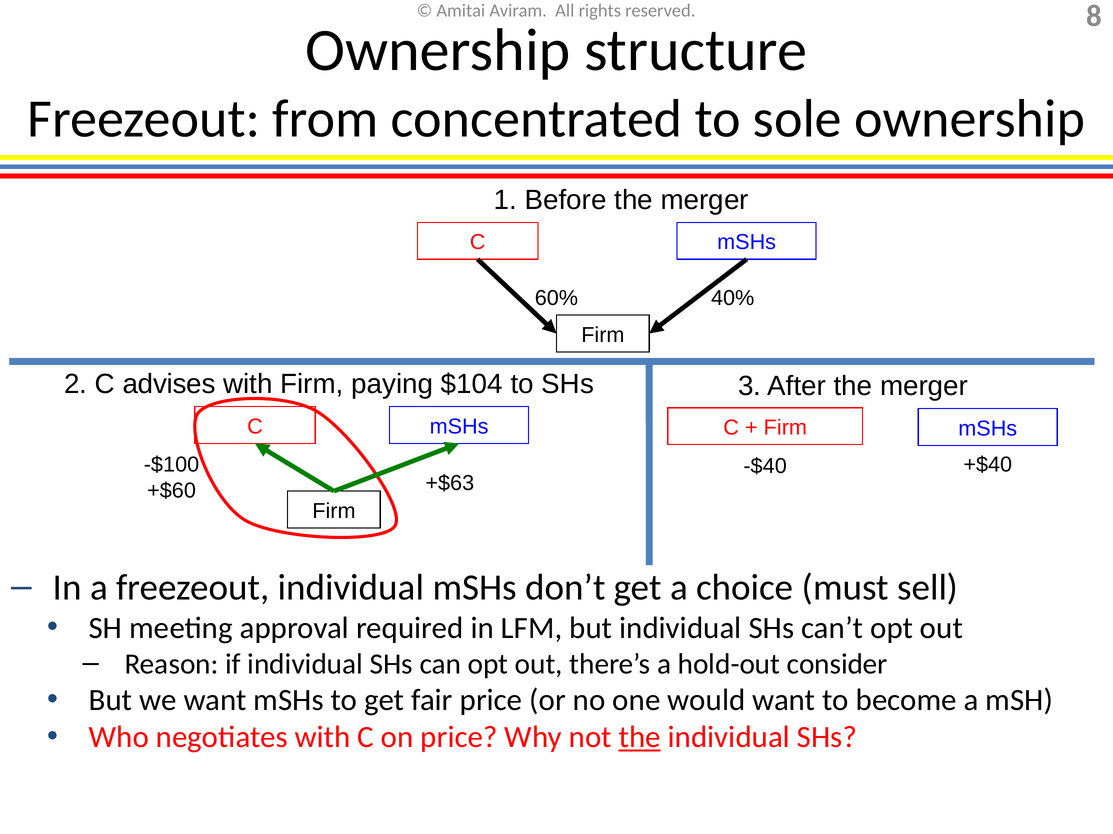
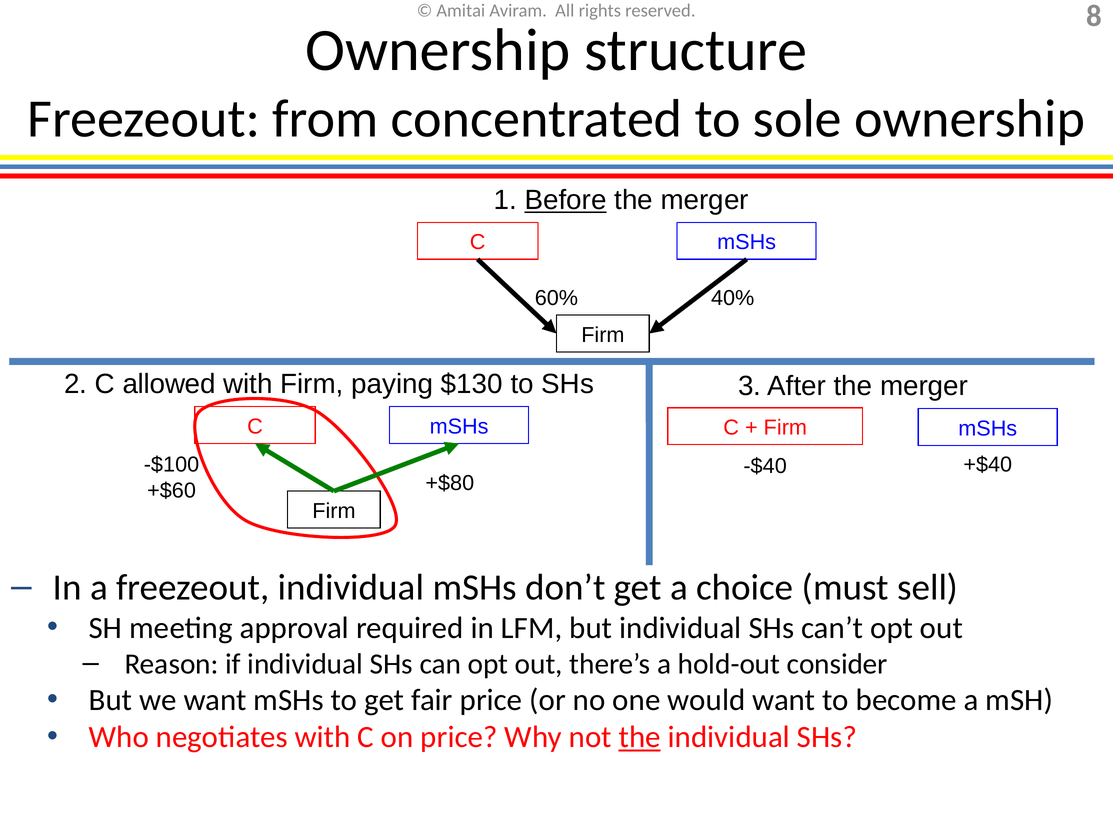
Before underline: none -> present (566, 200)
advises: advises -> allowed (169, 385)
$104: $104 -> $130 (472, 385)
+$63: +$63 -> +$80 (450, 484)
